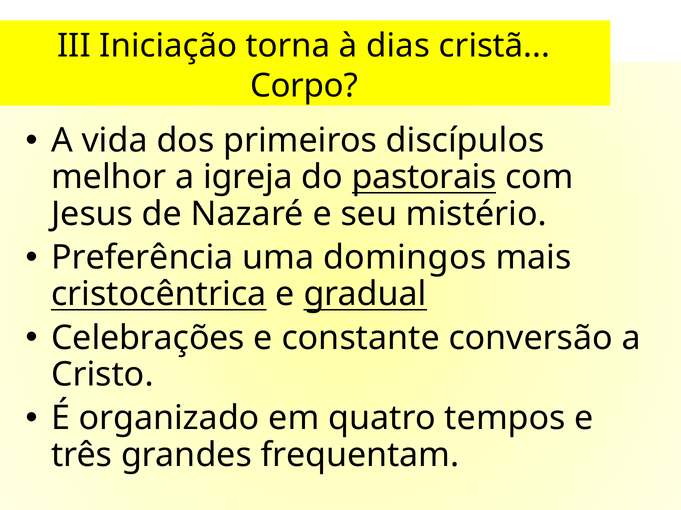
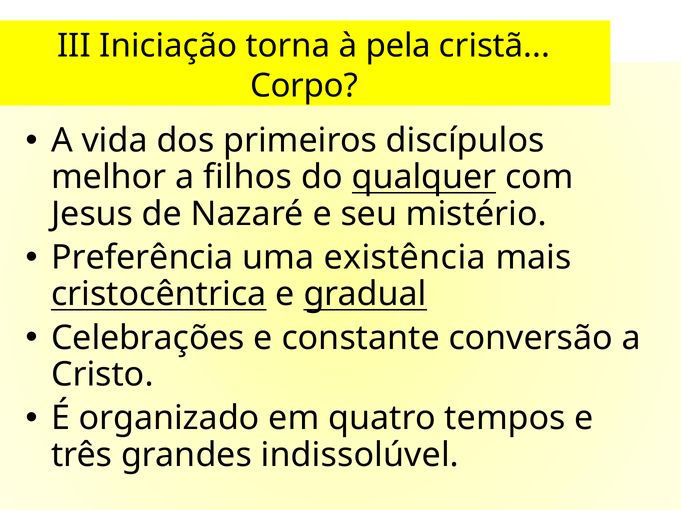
dias: dias -> pela (398, 46)
igreja: igreja -> filhos (248, 178)
pastorais: pastorais -> qualquer (424, 178)
domingos: domingos -> existência (405, 258)
frequentam: frequentam -> indissolúvel (360, 455)
